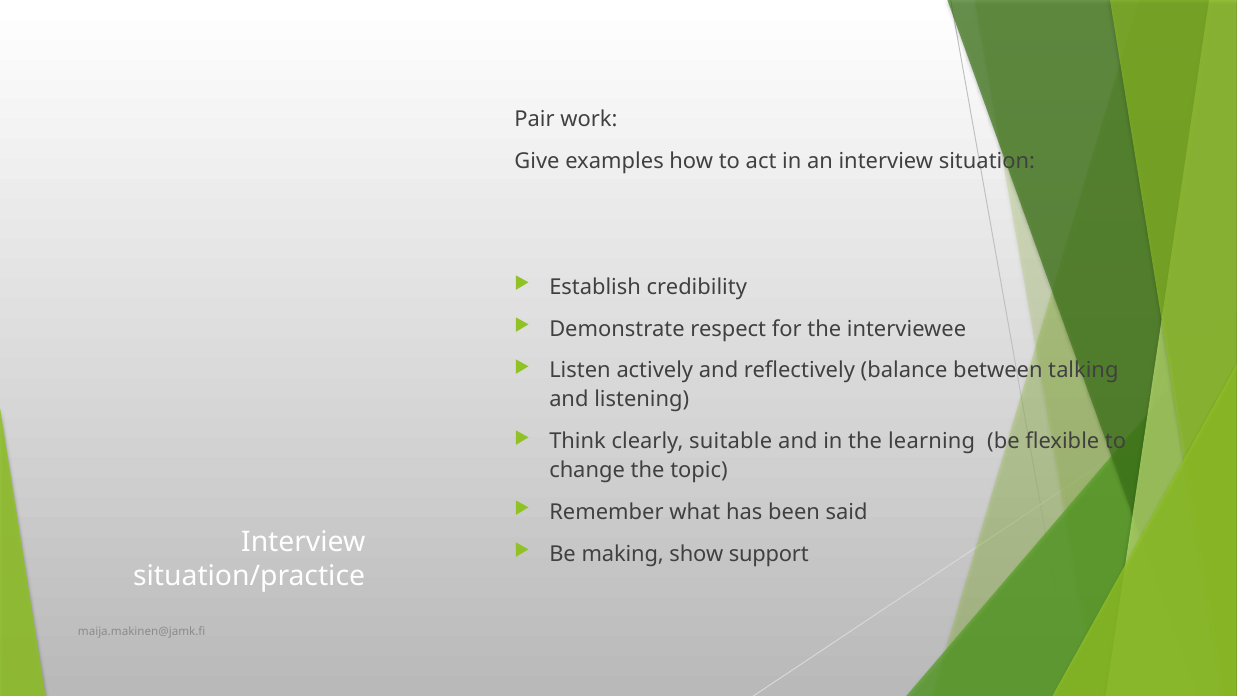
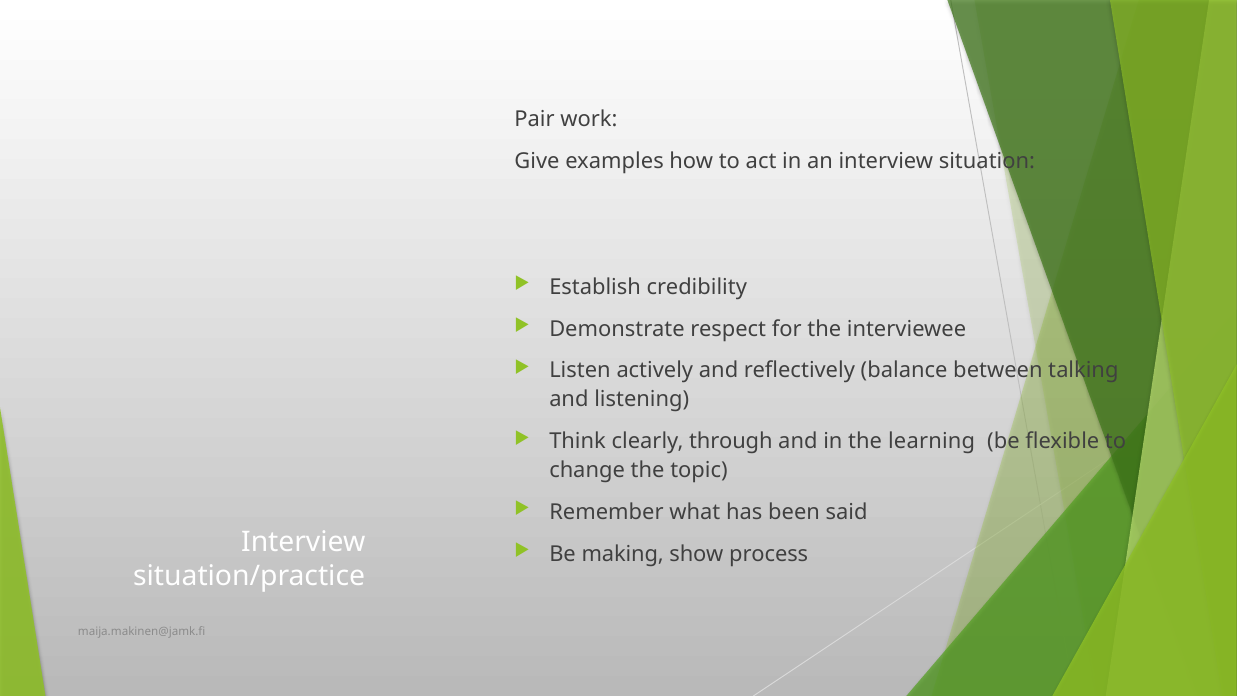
suitable: suitable -> through (731, 441)
support: support -> process (769, 554)
